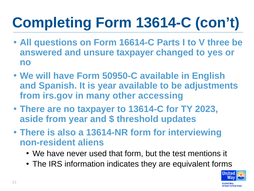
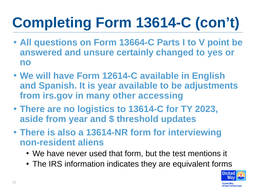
16614-C: 16614-C -> 13664-C (137, 42)
three: three -> point (218, 42)
unsure taxpayer: taxpayer -> certainly (135, 52)
50950-C: 50950-C -> 12614-C (120, 76)
no taxpayer: taxpayer -> logistics (96, 109)
